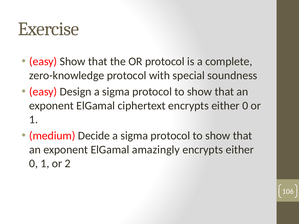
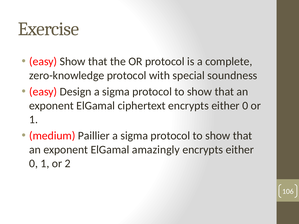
Decide: Decide -> Paillier (94, 136)
